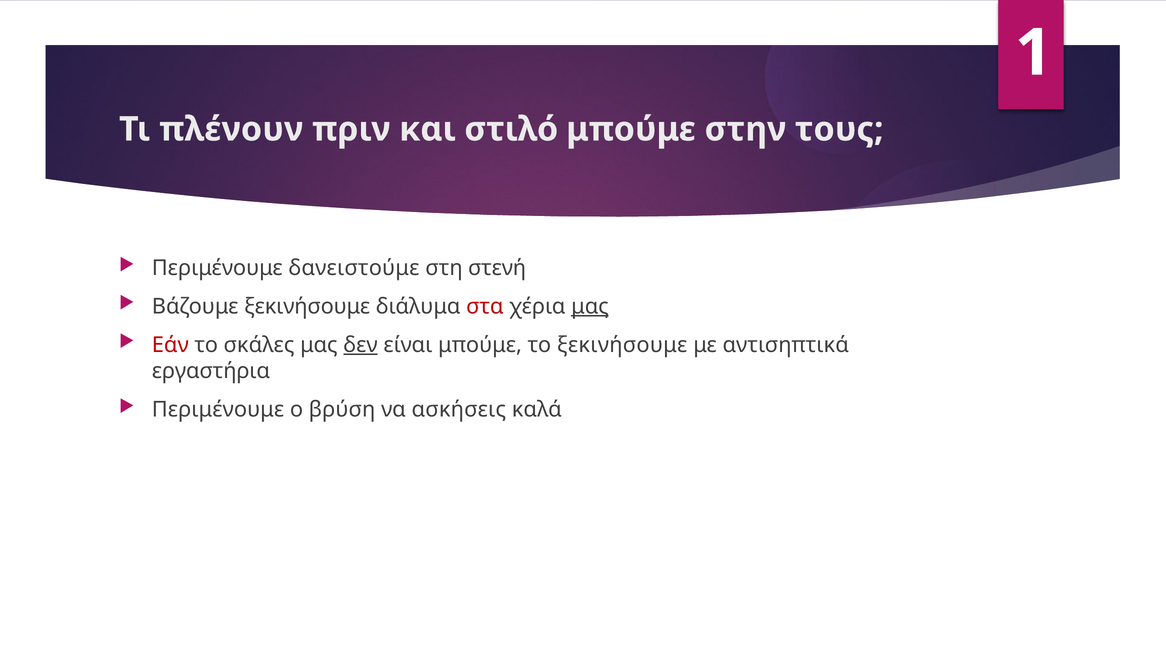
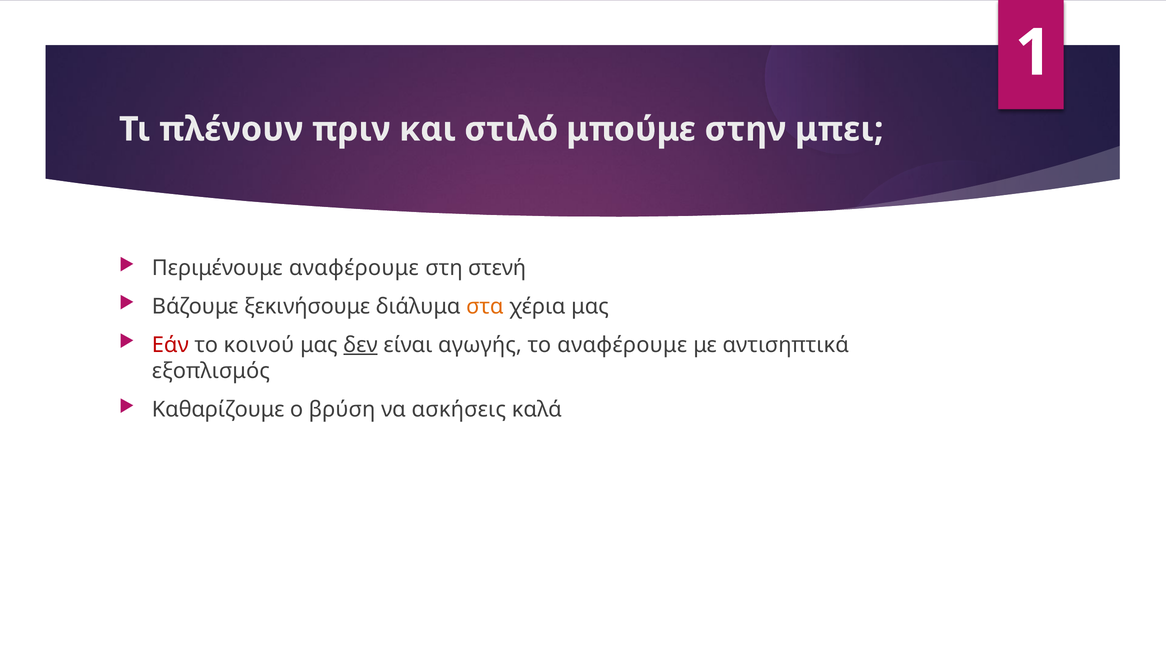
τους: τους -> μπει (839, 129)
Περιμένουμε δανειστούμε: δανειστούμε -> αναφέρουμε (354, 268)
στα colour: red -> orange (485, 306)
μας underline: present -> none (590, 306)
σκάλες: σκάλες -> κοινού (259, 345)
είναι μπούμε: μπούμε -> αγωγής (480, 345)
το ξεκινήσουμε: ξεκινήσουμε -> αναφέρουμε (622, 345)
εργαστήρια: εργαστήρια -> εξοπλισμός (211, 371)
Περιμένουμε: Περιμένουμε -> Καθαρίζουμε (218, 409)
